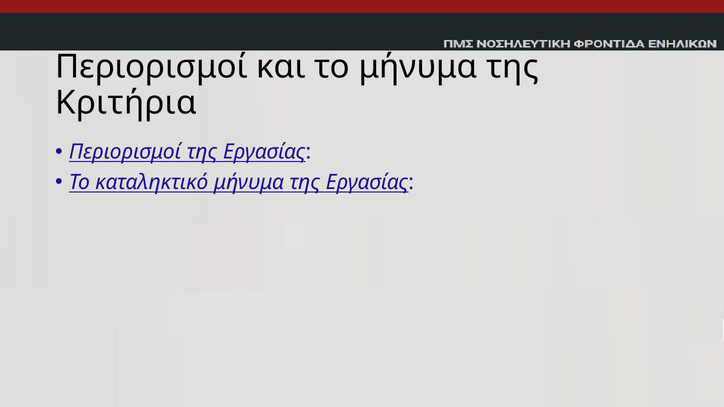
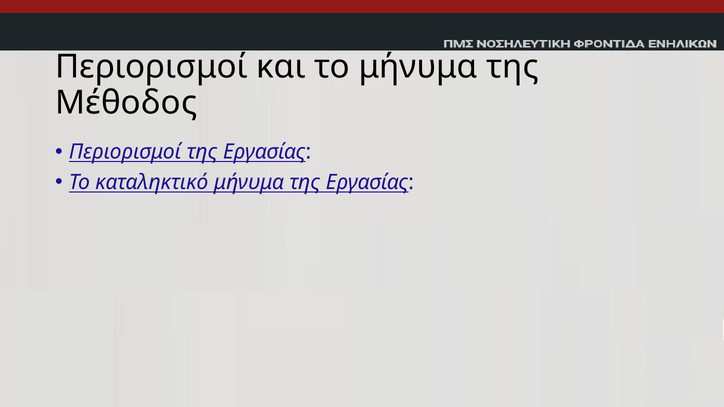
Κριτήρια: Κριτήρια -> Μέθοδος (126, 103)
